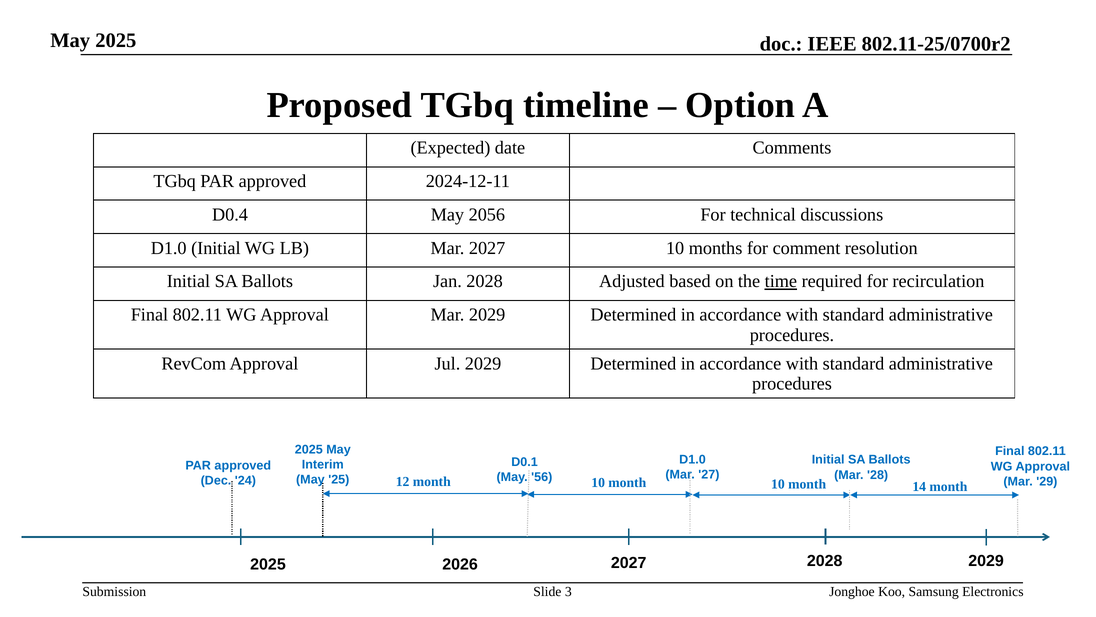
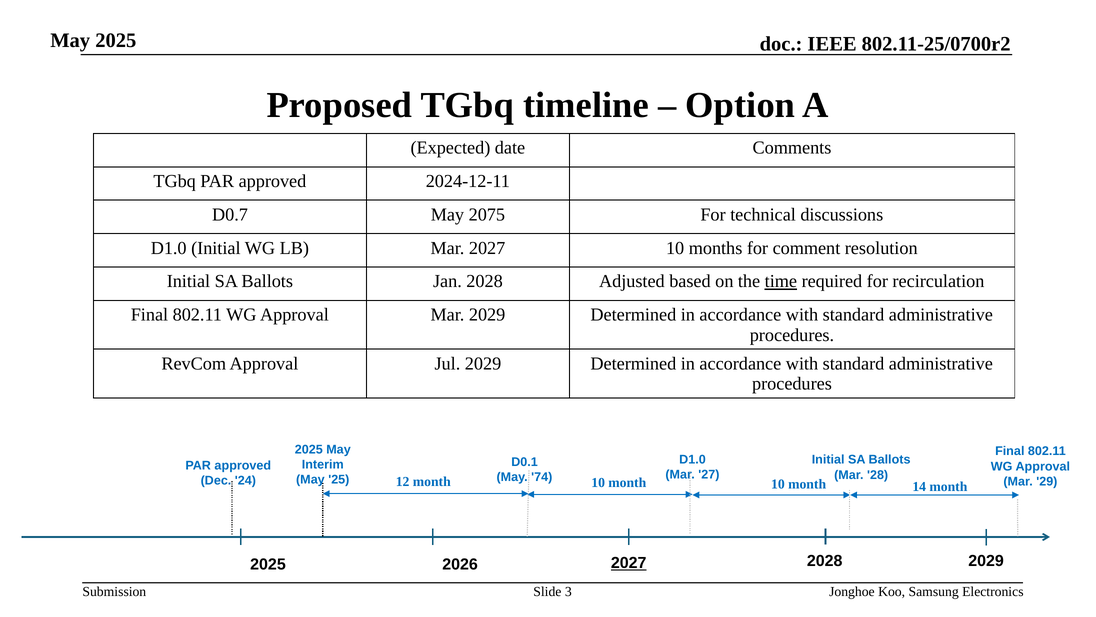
D0.4: D0.4 -> D0.7 (230, 214)
2056: 2056 -> 2075 (487, 214)
56: 56 -> 74 (542, 477)
2027 underline: none -> present (629, 563)
